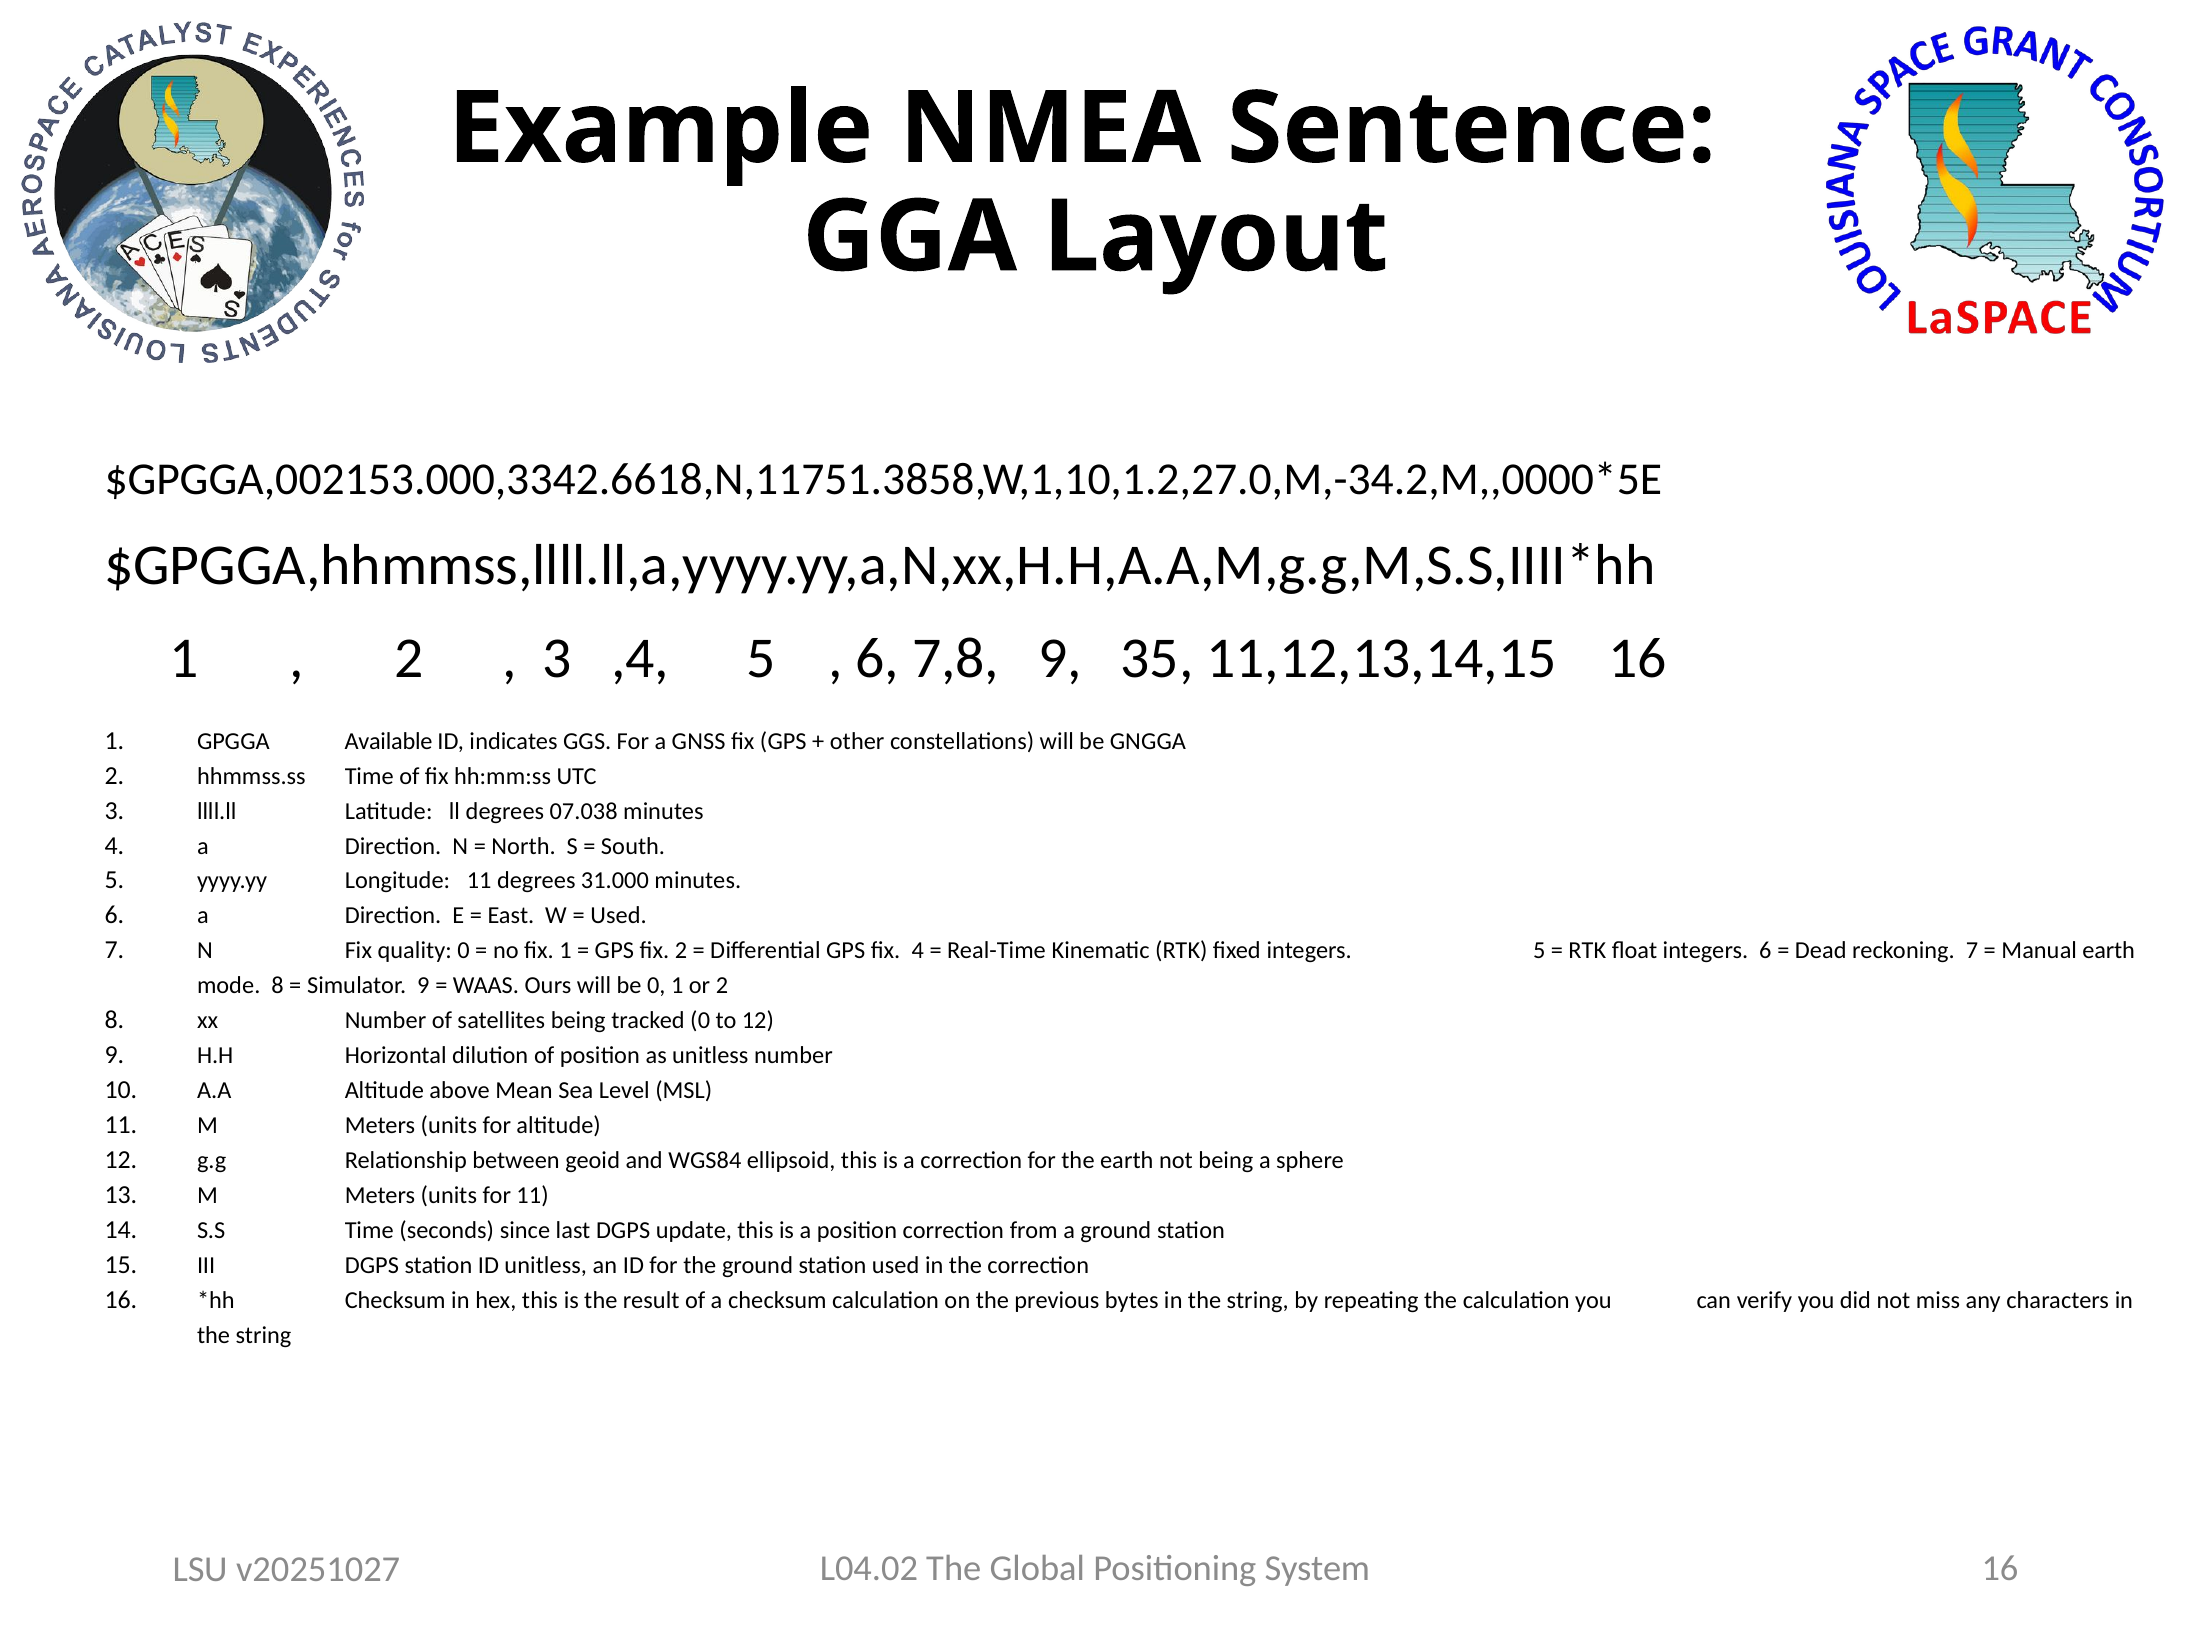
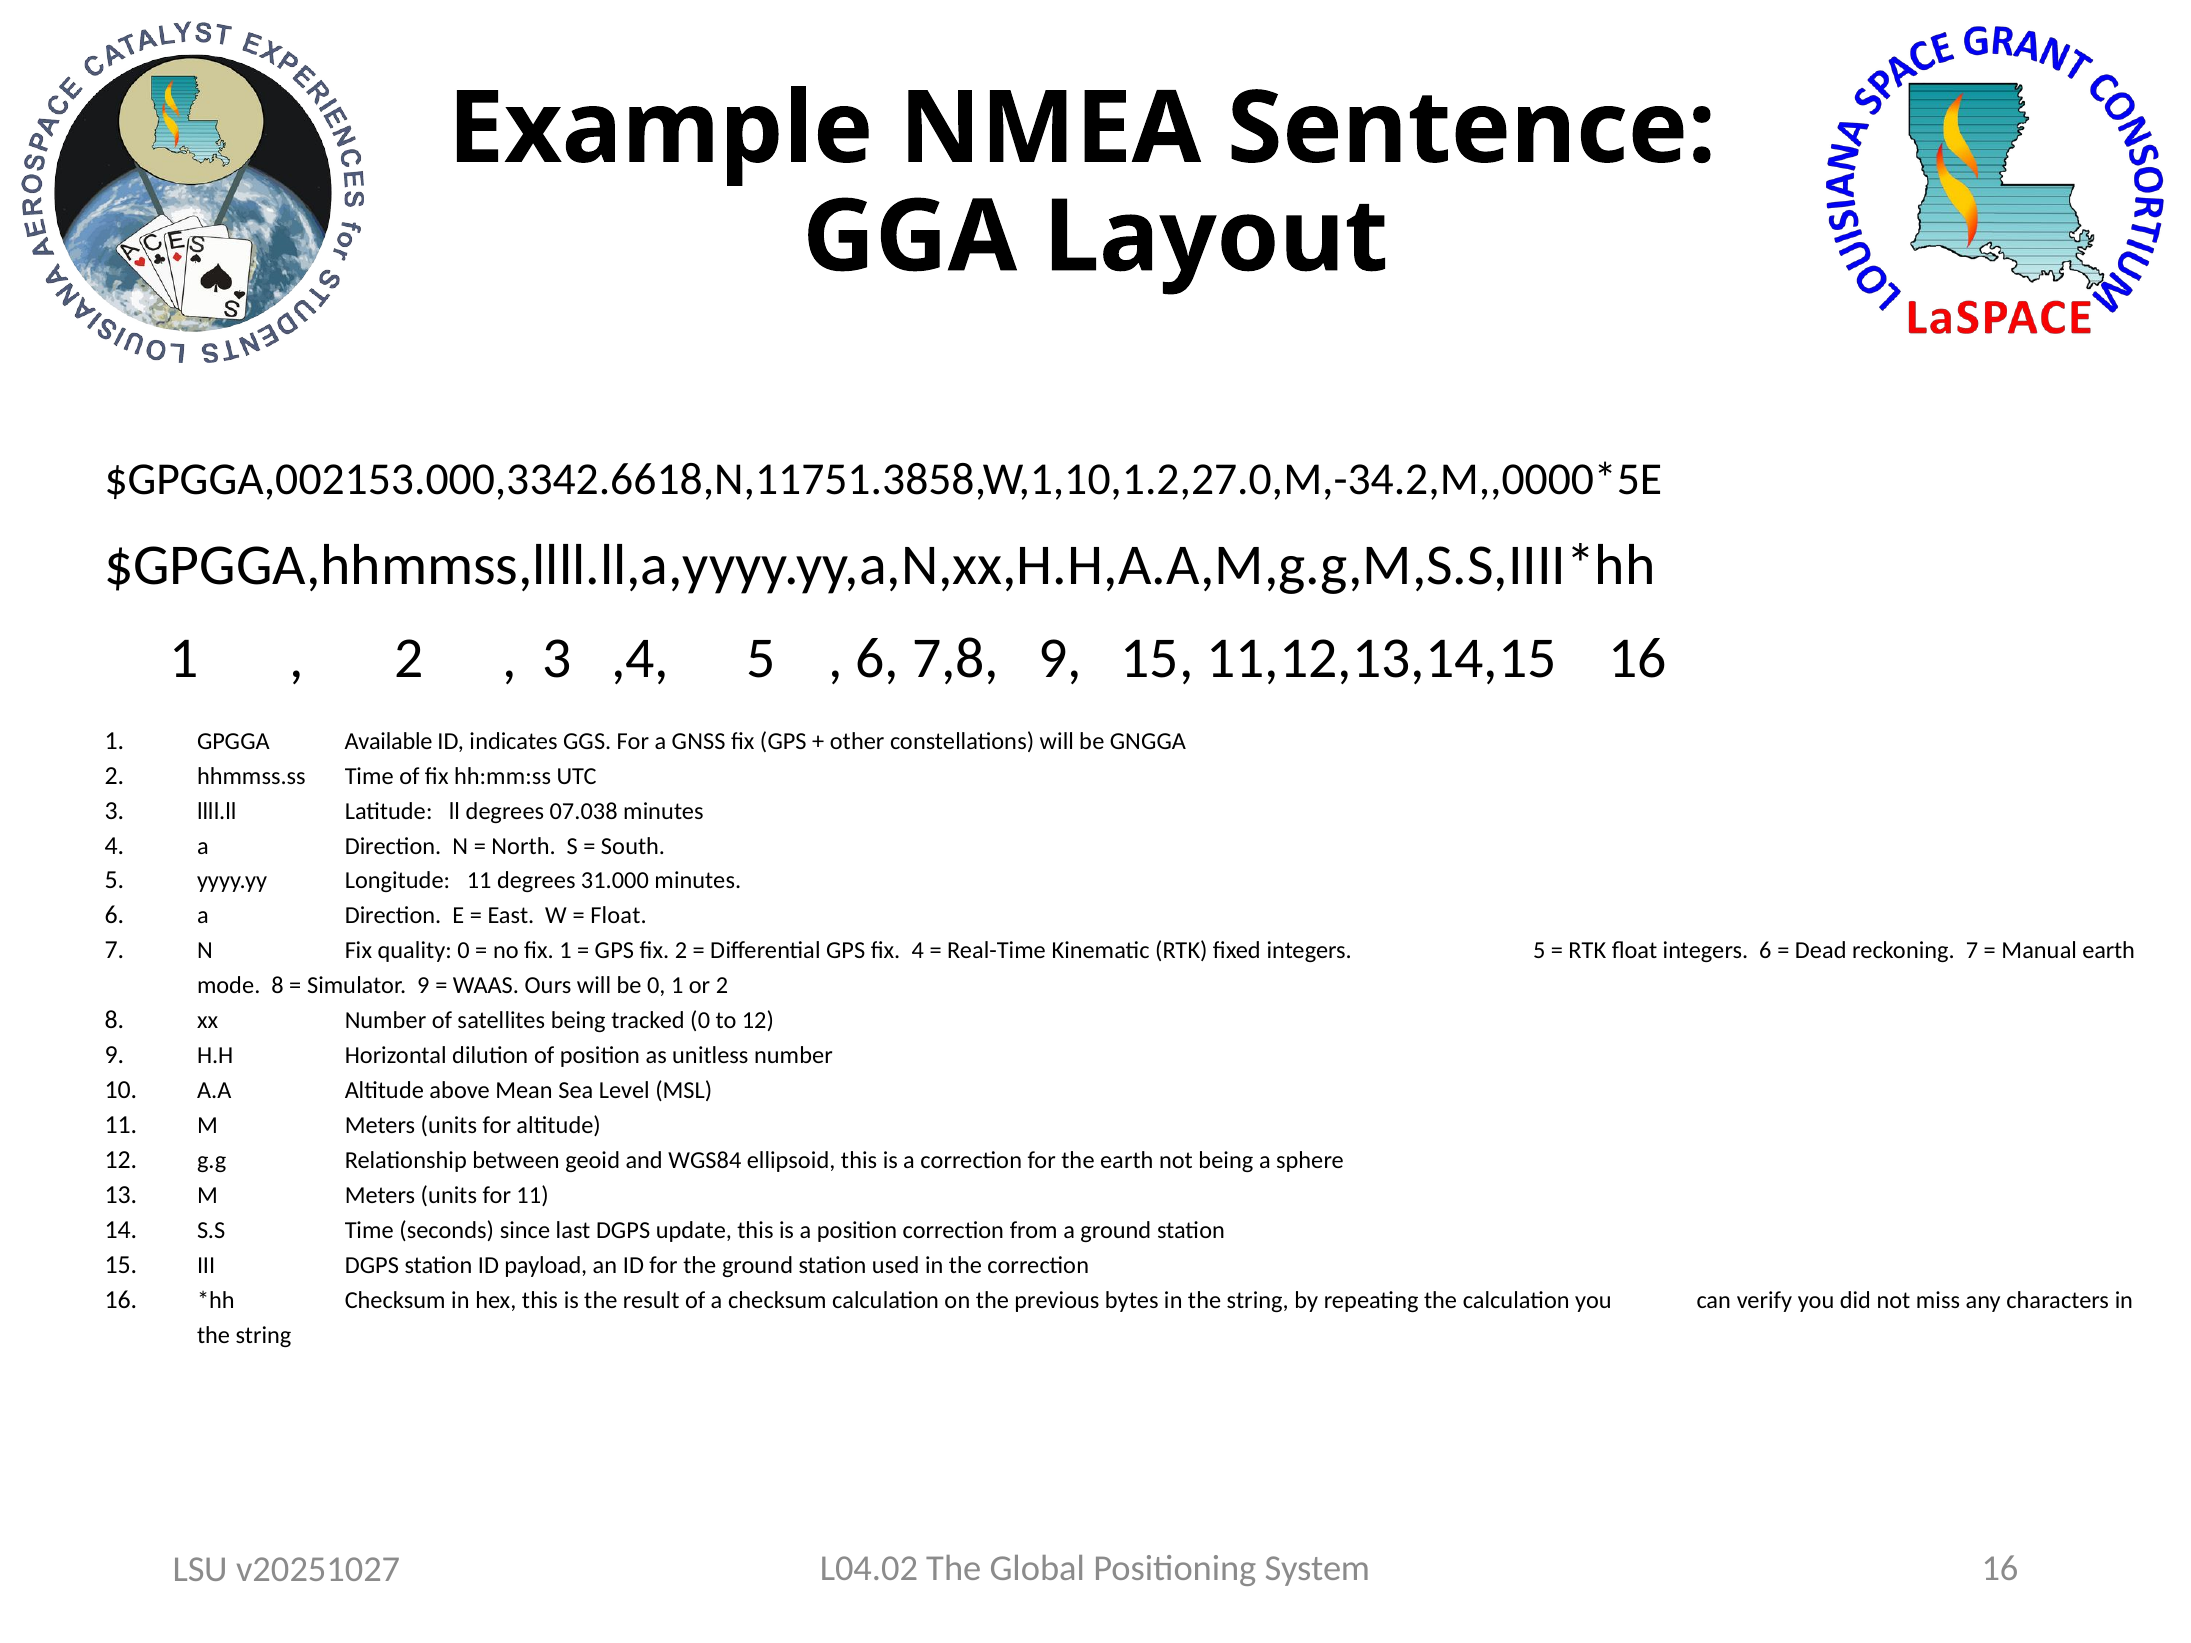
9 35: 35 -> 15 (1157, 658)
Used: Used -> Float (619, 916)
ID unitless: unitless -> payload (546, 1265)
